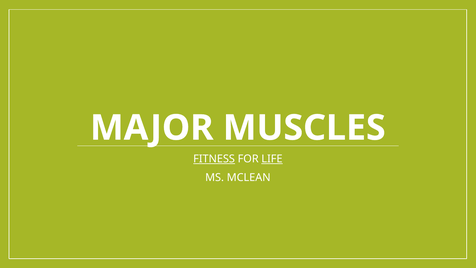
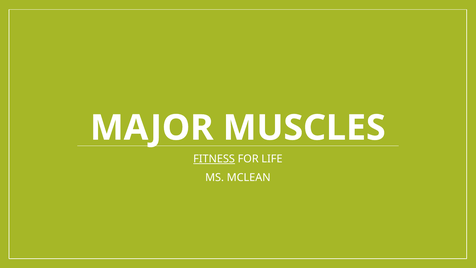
LIFE underline: present -> none (272, 159)
